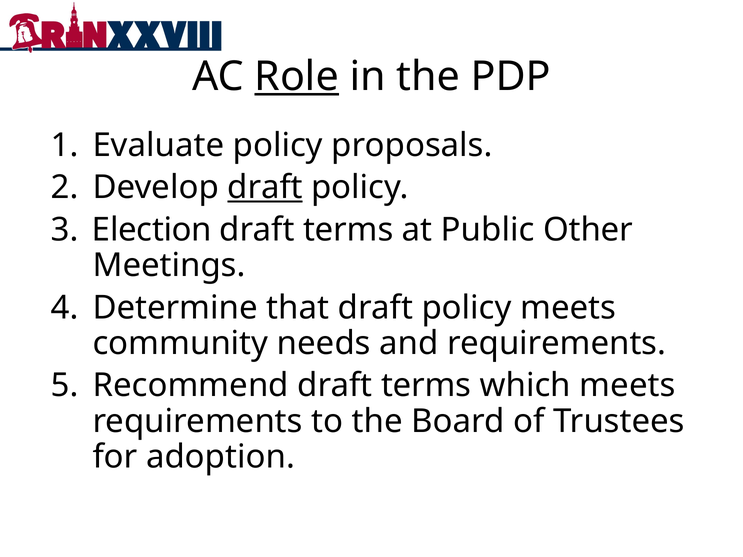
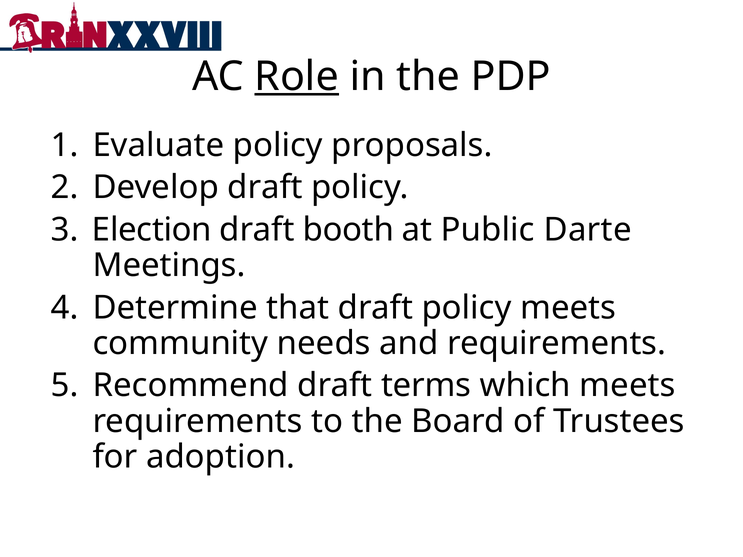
draft underline: present -> none (265, 187)
terms: terms -> booth (348, 230)
Other: Other -> Darte (588, 230)
